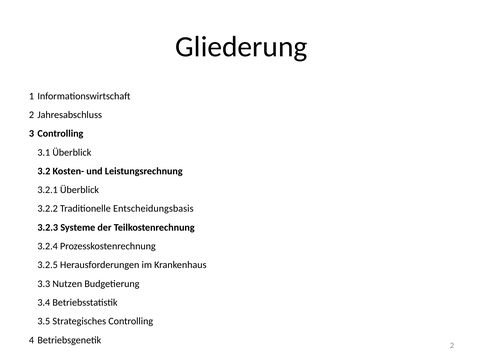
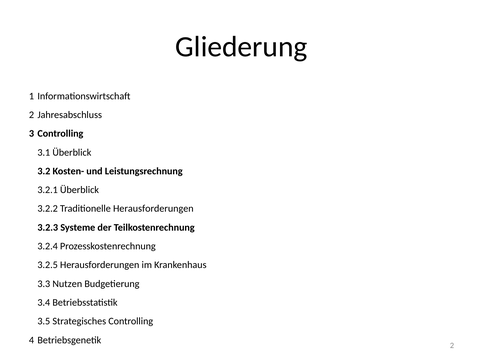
Traditionelle Entscheidungsbasis: Entscheidungsbasis -> Herausforderungen (153, 209)
